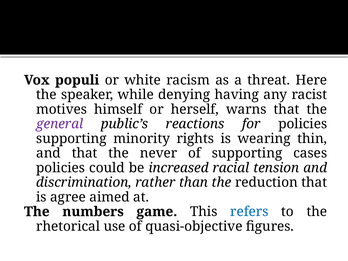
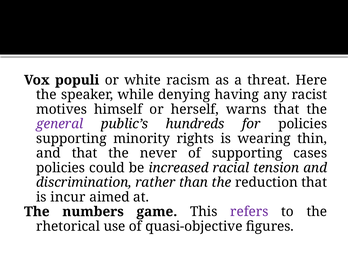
reactions: reactions -> hundreds (195, 124)
agree: agree -> incur (68, 197)
refers colour: blue -> purple (249, 212)
